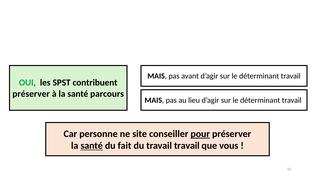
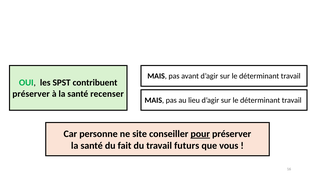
parcours: parcours -> recenser (107, 94)
santé underline: present -> none (92, 146)
travail travail: travail -> futurs (187, 146)
